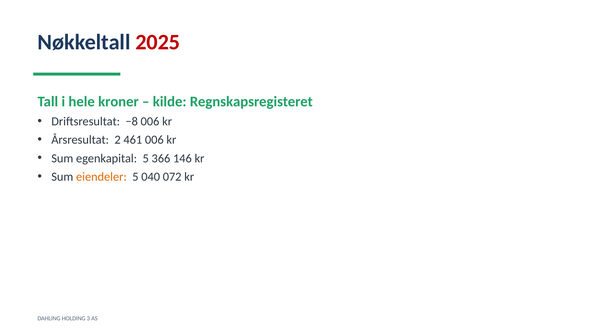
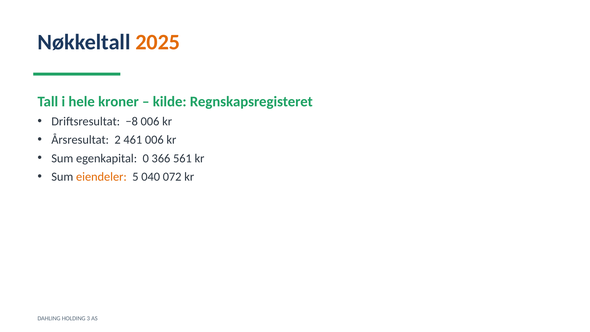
2025 colour: red -> orange (158, 42)
egenkapital 5: 5 -> 0 (146, 158)
146: 146 -> 561 (182, 158)
